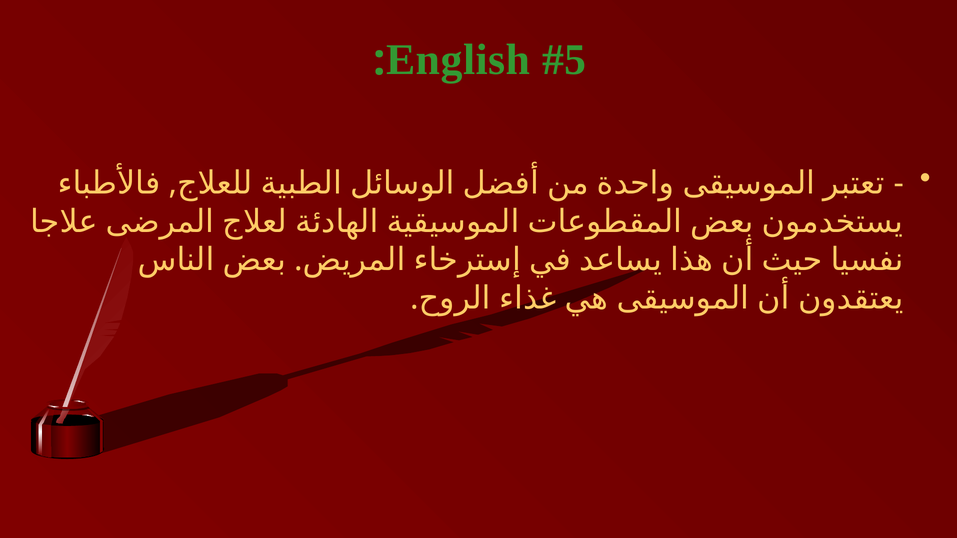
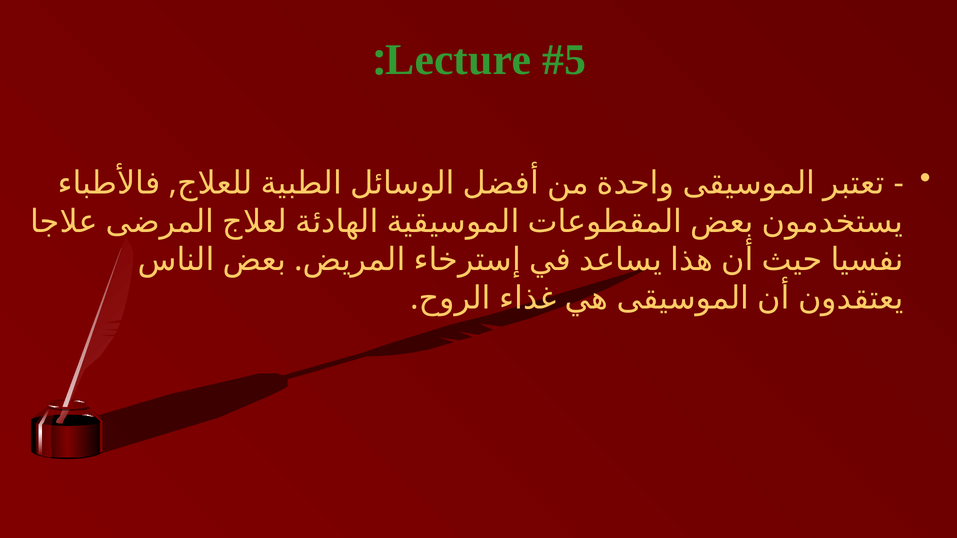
English: English -> Lecture (458, 60)
